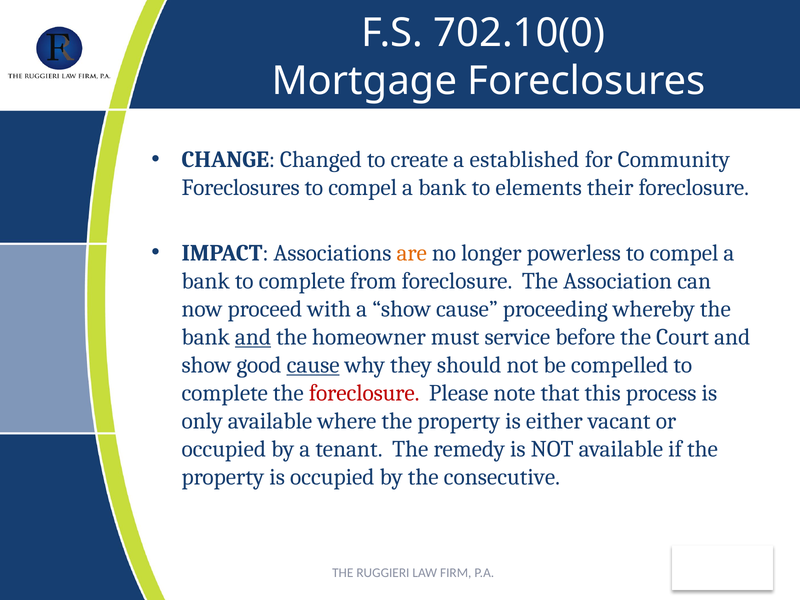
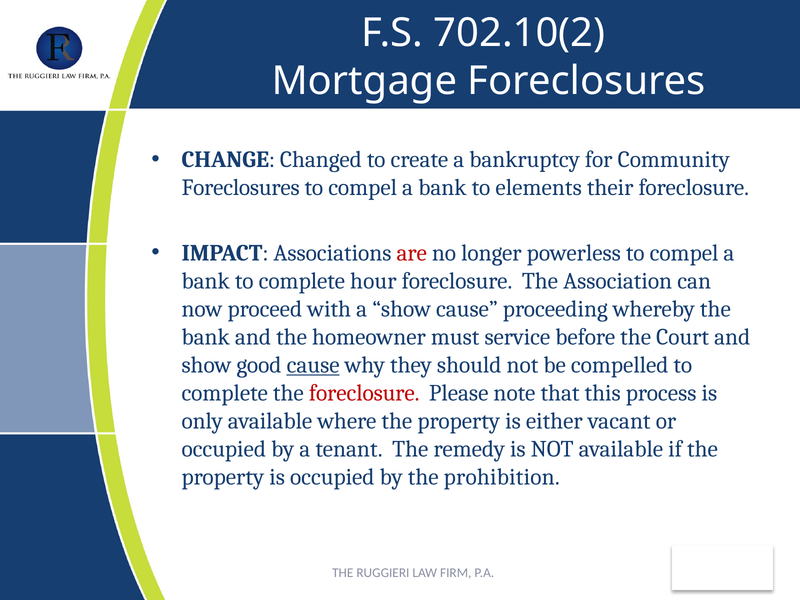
702.10(0: 702.10(0 -> 702.10(2 (519, 33)
established: established -> bankruptcy (525, 160)
are colour: orange -> red (412, 253)
from: from -> hour (373, 281)
and underline: present -> none (253, 337)
consecutive: consecutive -> prohibition (502, 477)
